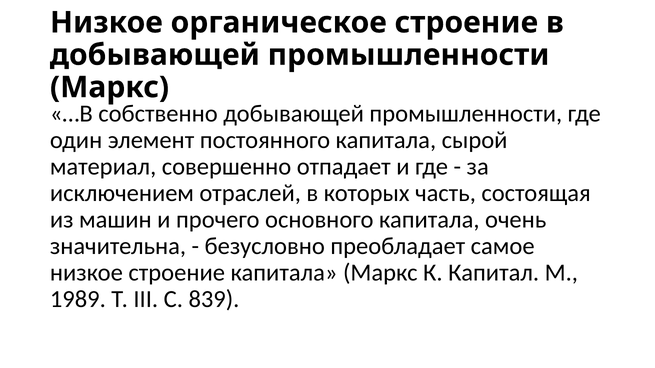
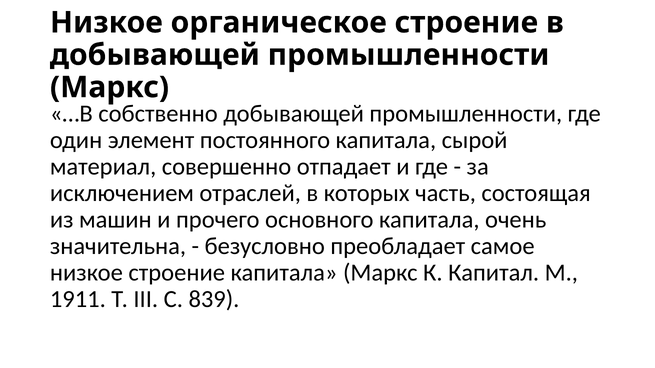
1989: 1989 -> 1911 (78, 299)
